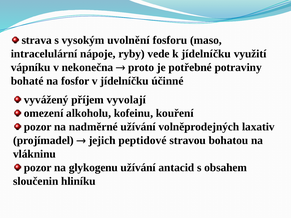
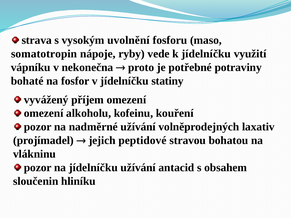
intracelulární: intracelulární -> somatotropin (44, 54)
účinné: účinné -> statiny (167, 81)
příjem vyvolají: vyvolají -> omezení (126, 100)
na glykogenu: glykogenu -> jídelníčku (93, 168)
